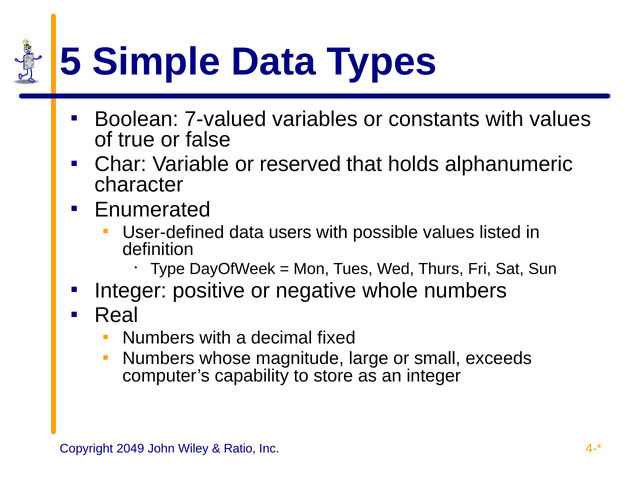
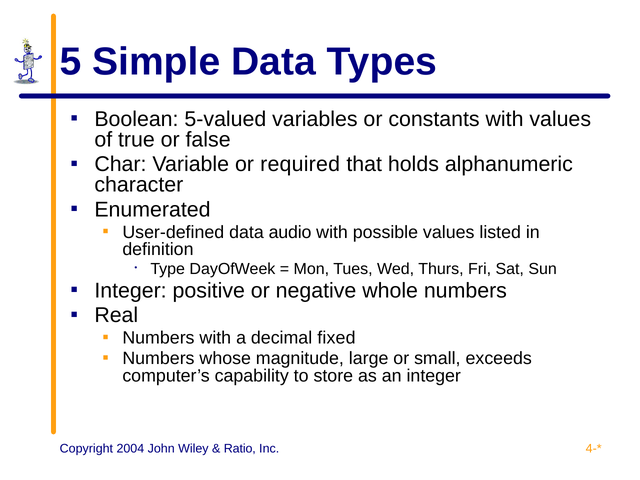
7-valued: 7-valued -> 5-valued (225, 119)
reserved: reserved -> required (300, 164)
users: users -> audio (290, 232)
2049: 2049 -> 2004 (130, 449)
